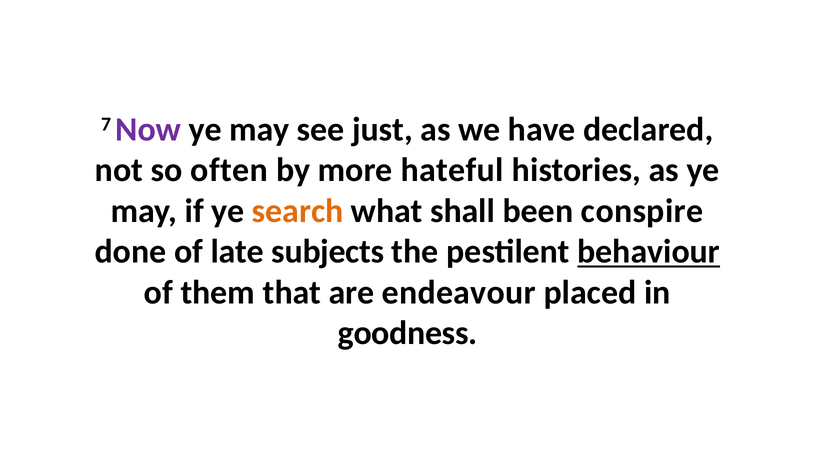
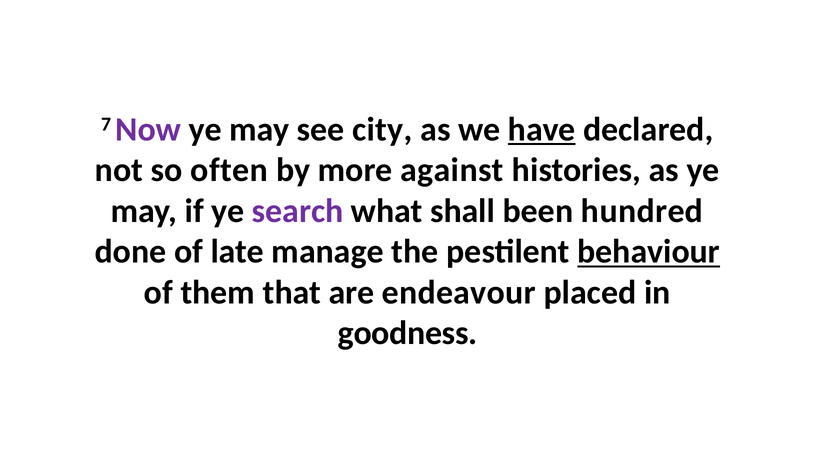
just: just -> city (382, 130)
have underline: none -> present (542, 130)
hateful: hateful -> against (452, 170)
search colour: orange -> purple (298, 211)
conspire: conspire -> hundred (642, 211)
subjects: subjects -> manage (328, 252)
